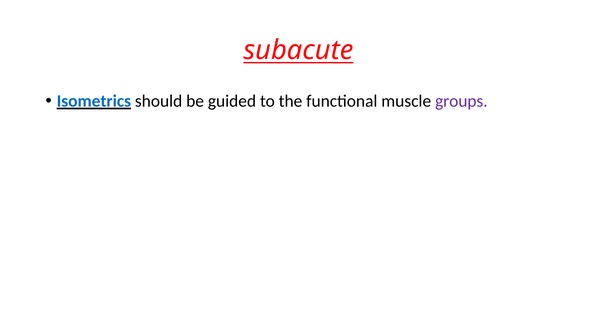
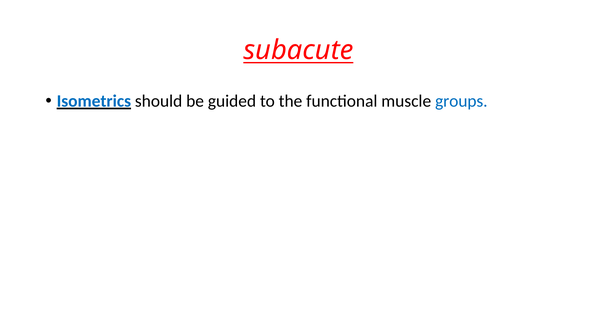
groups colour: purple -> blue (461, 101)
